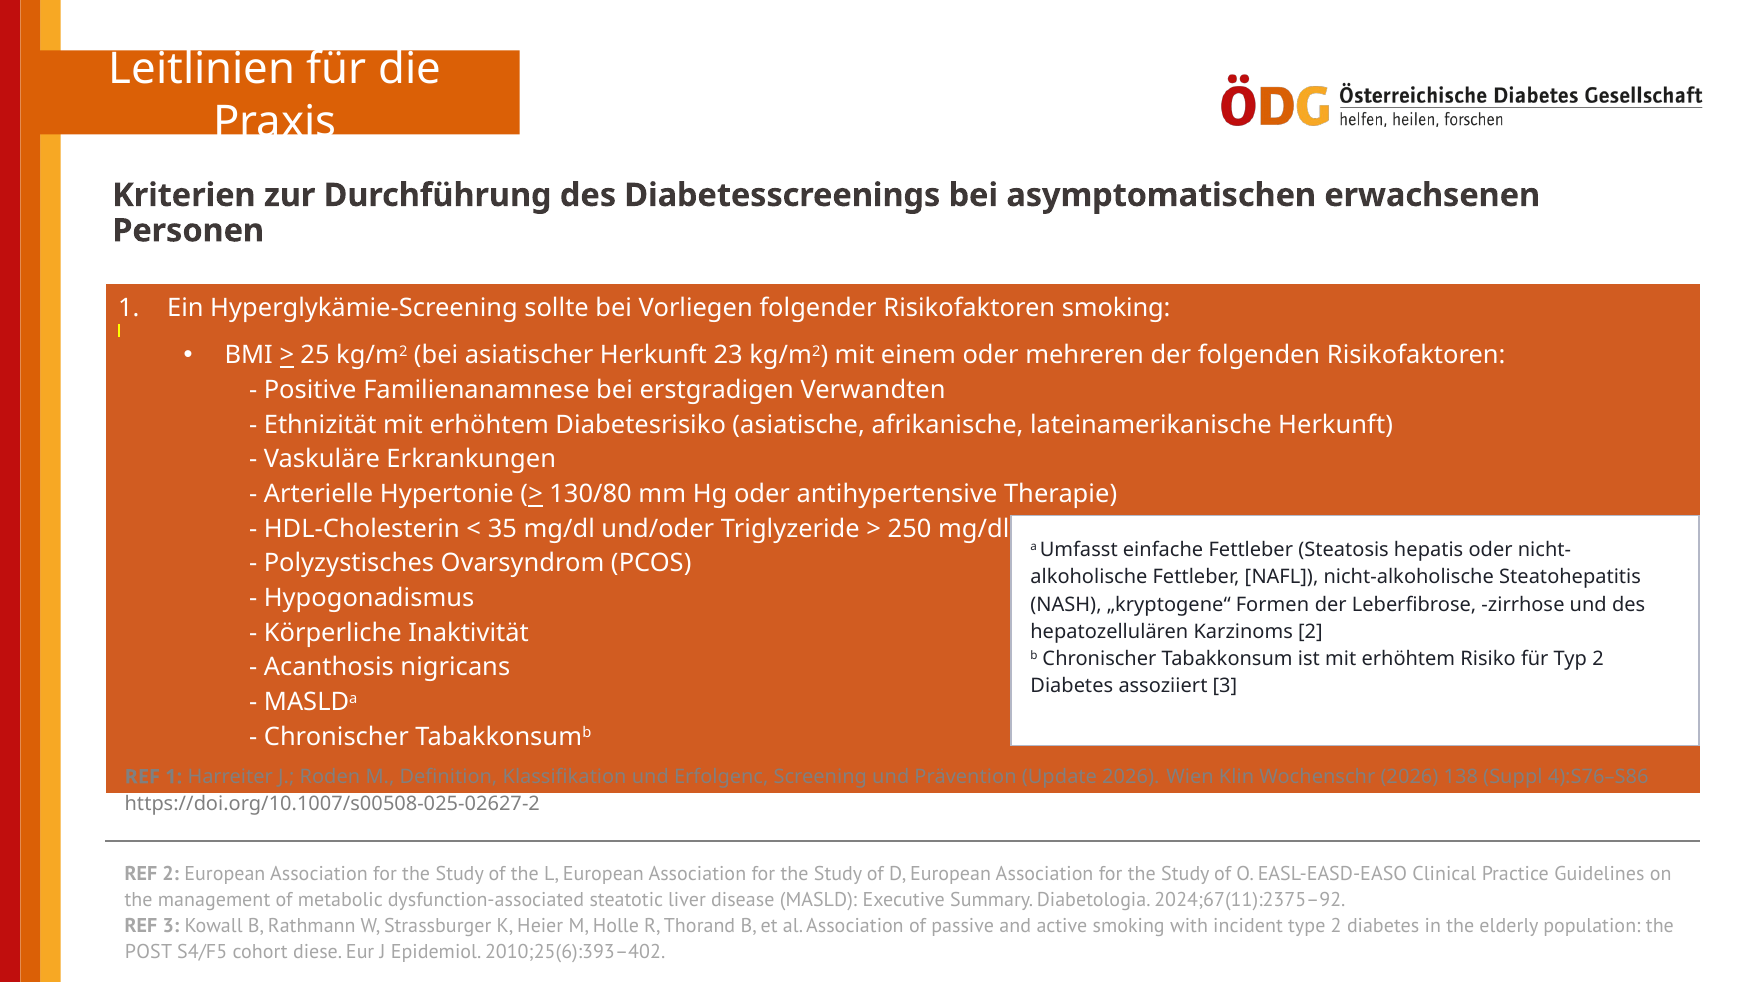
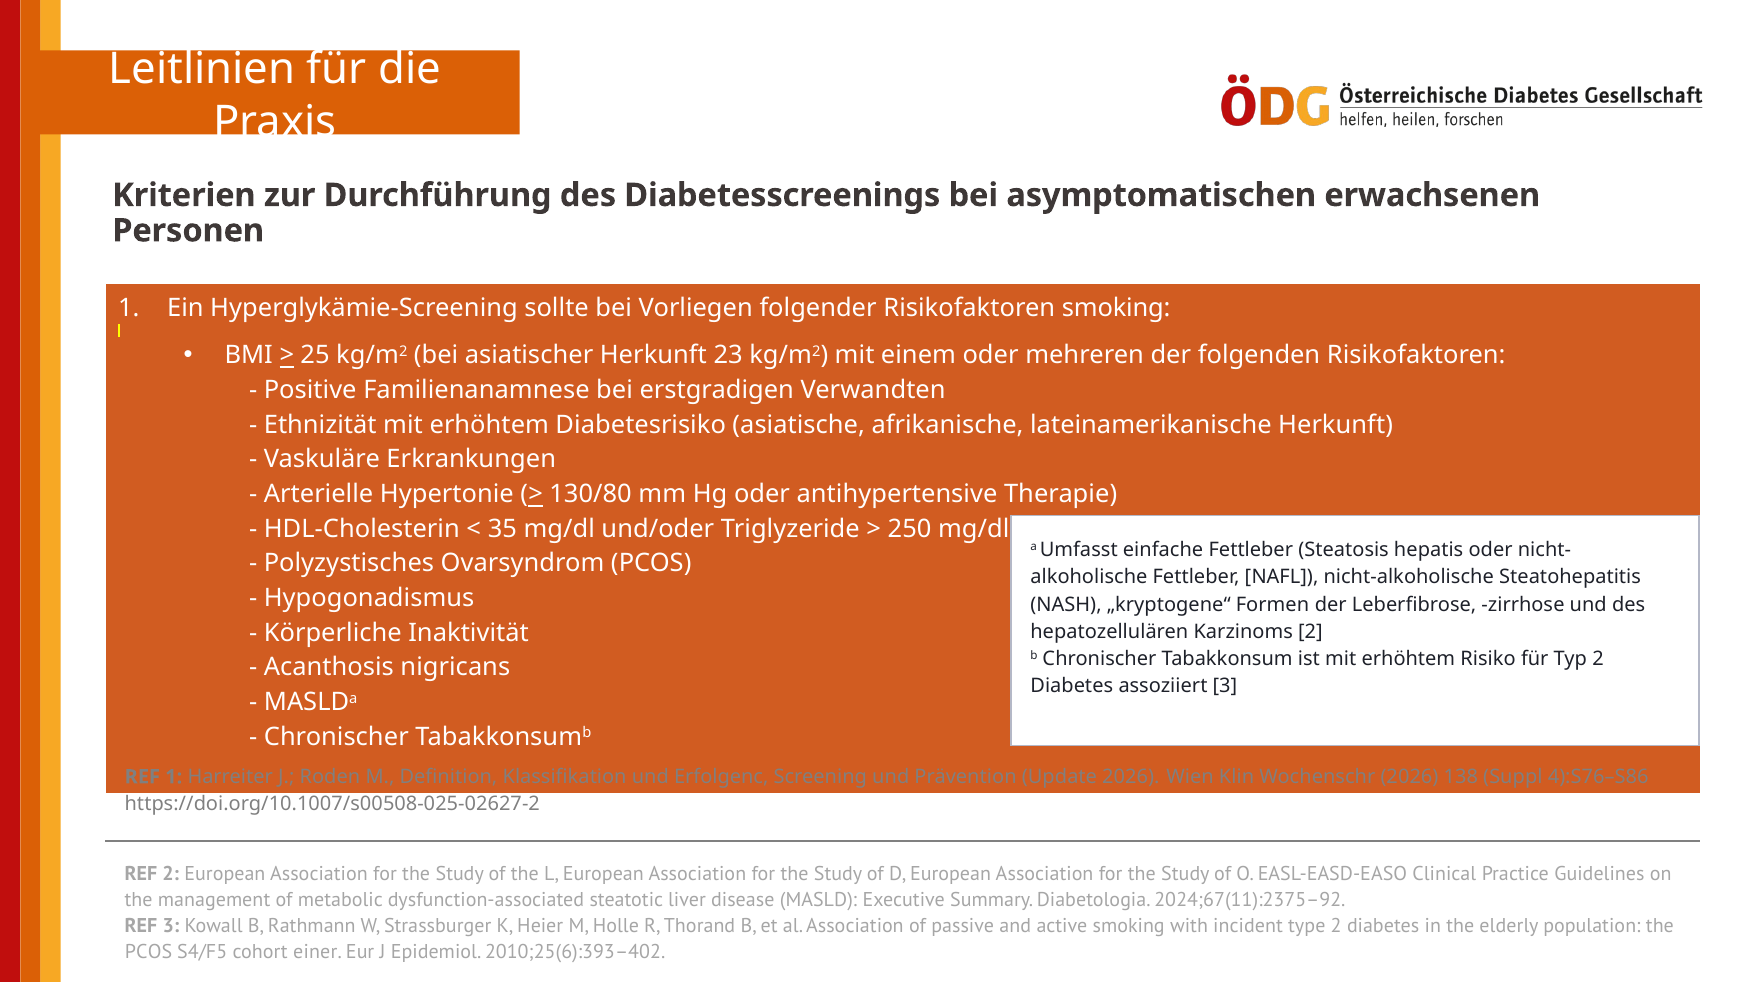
POST: POST -> PCOS (149, 952)
diese: diese -> einer (317, 952)
